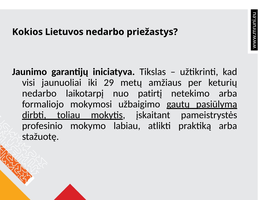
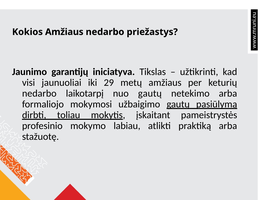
Kokios Lietuvos: Lietuvos -> Amžiaus (64, 32)
nuo patirtį: patirtį -> gautų (150, 93)
